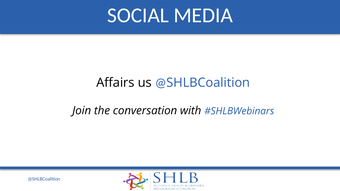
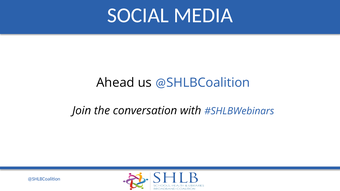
Affairs: Affairs -> Ahead (115, 83)
